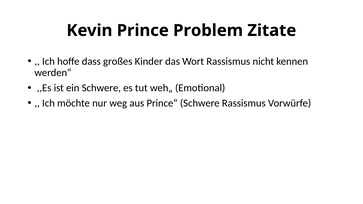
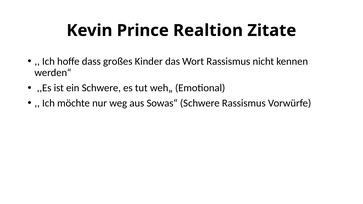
Problem: Problem -> Realtion (208, 30)
Prince“: Prince“ -> Sowas“ (162, 103)
